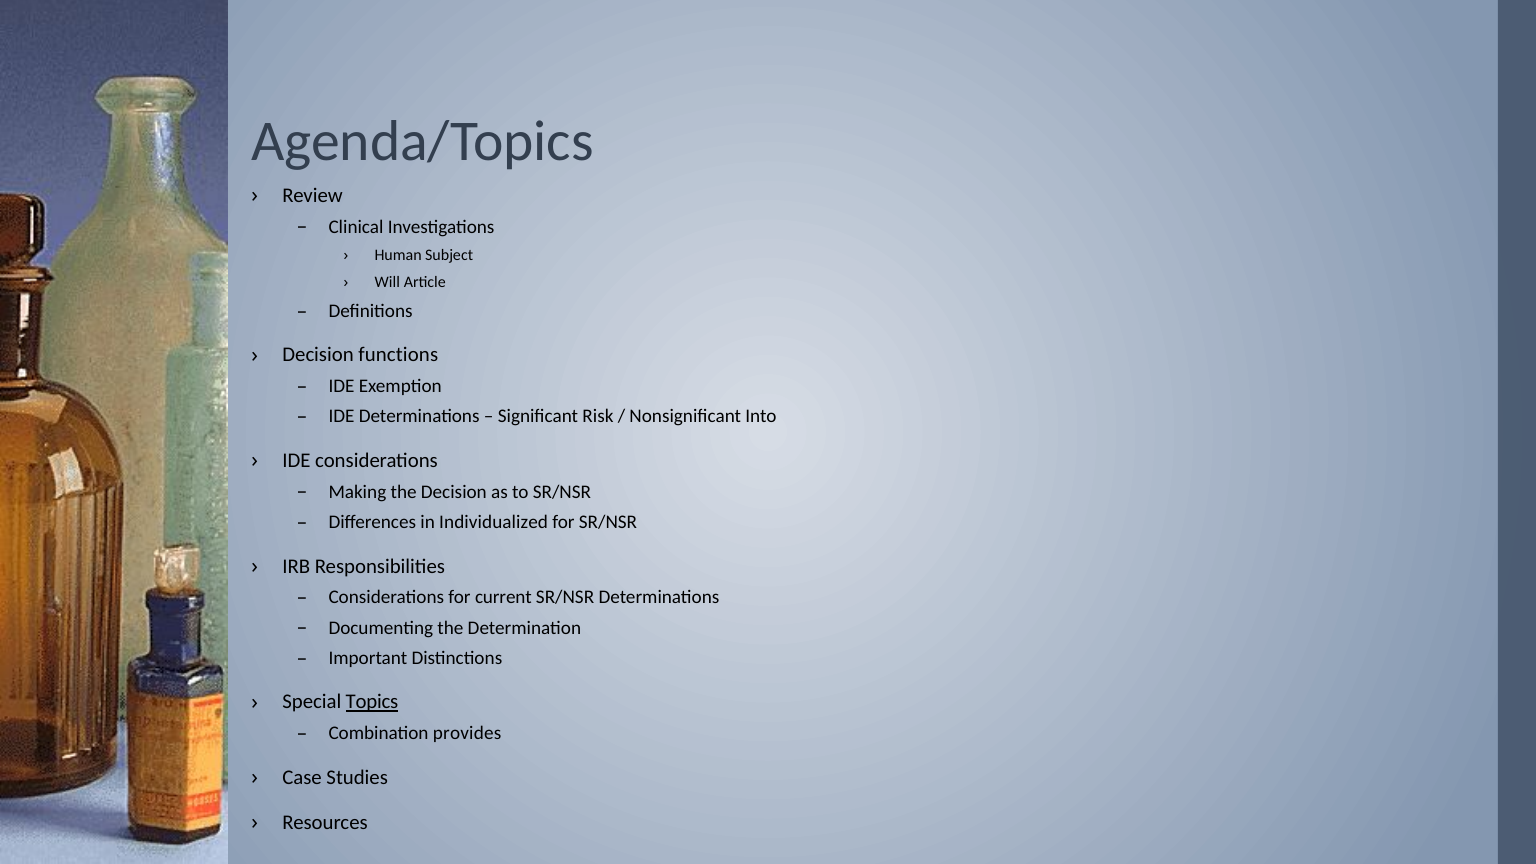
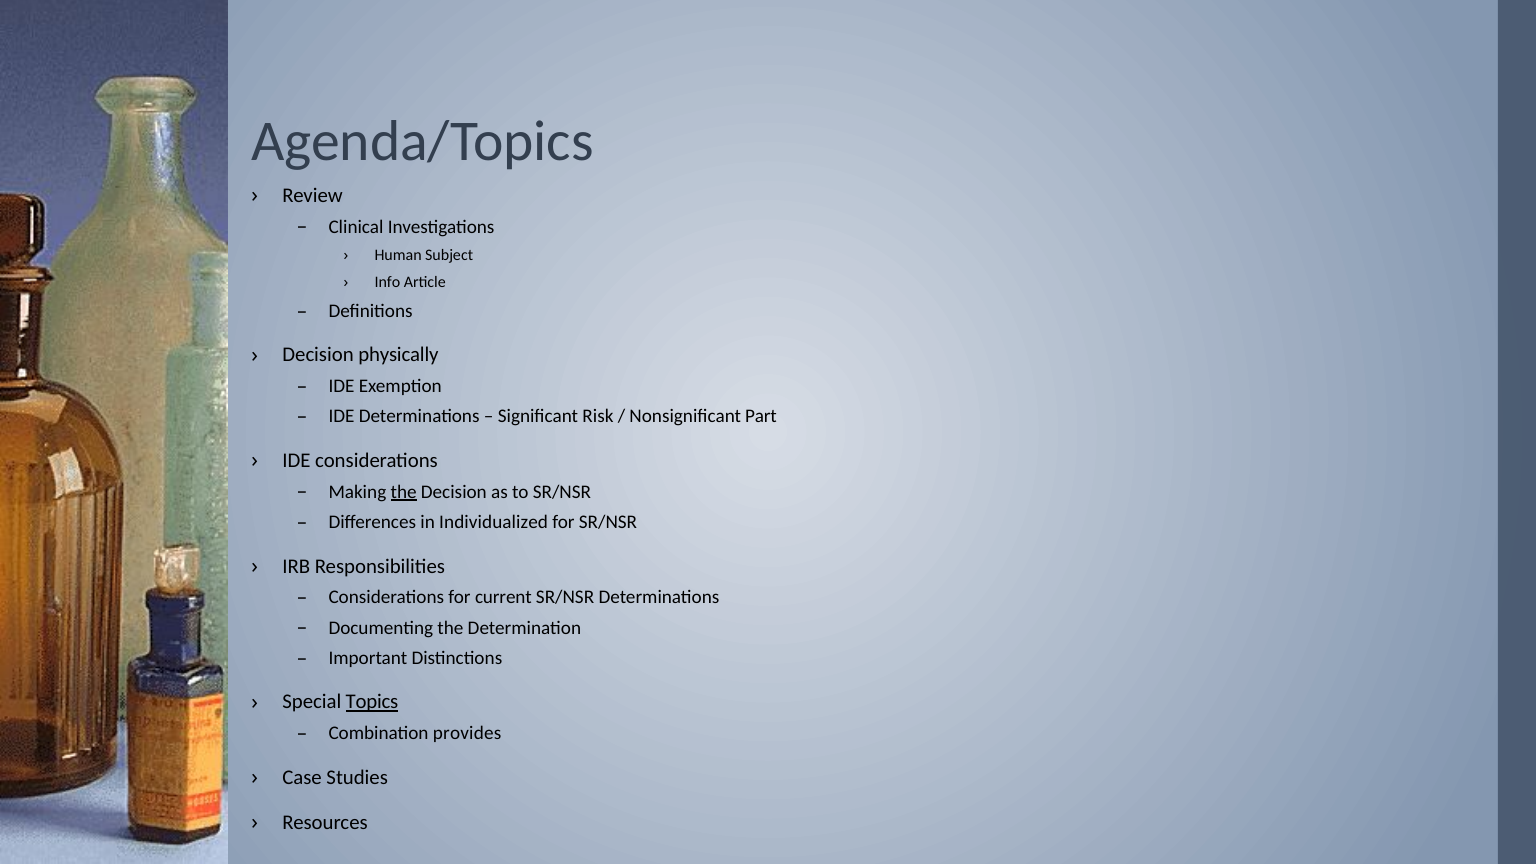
Will: Will -> Info (387, 282)
functions: functions -> physically (398, 355)
Into: Into -> Part (761, 417)
the underline: none -> present (404, 492)
